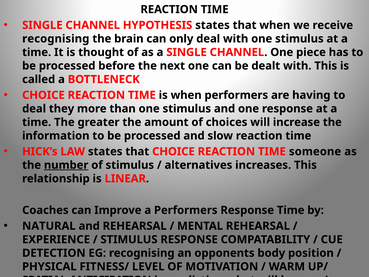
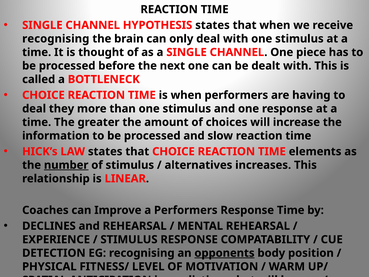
someone: someone -> elements (315, 151)
NATURAL: NATURAL -> DECLINES (49, 226)
opponents underline: none -> present (224, 253)
